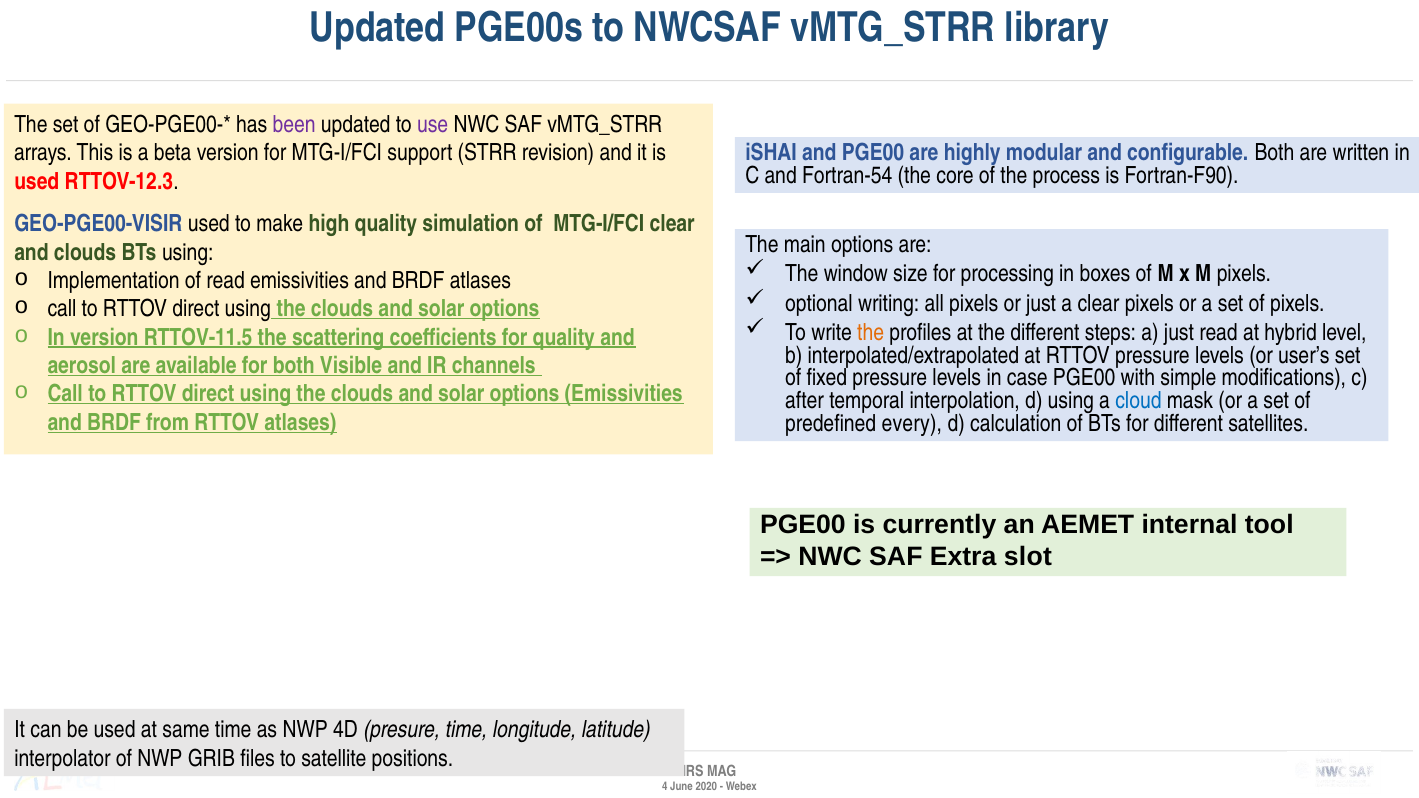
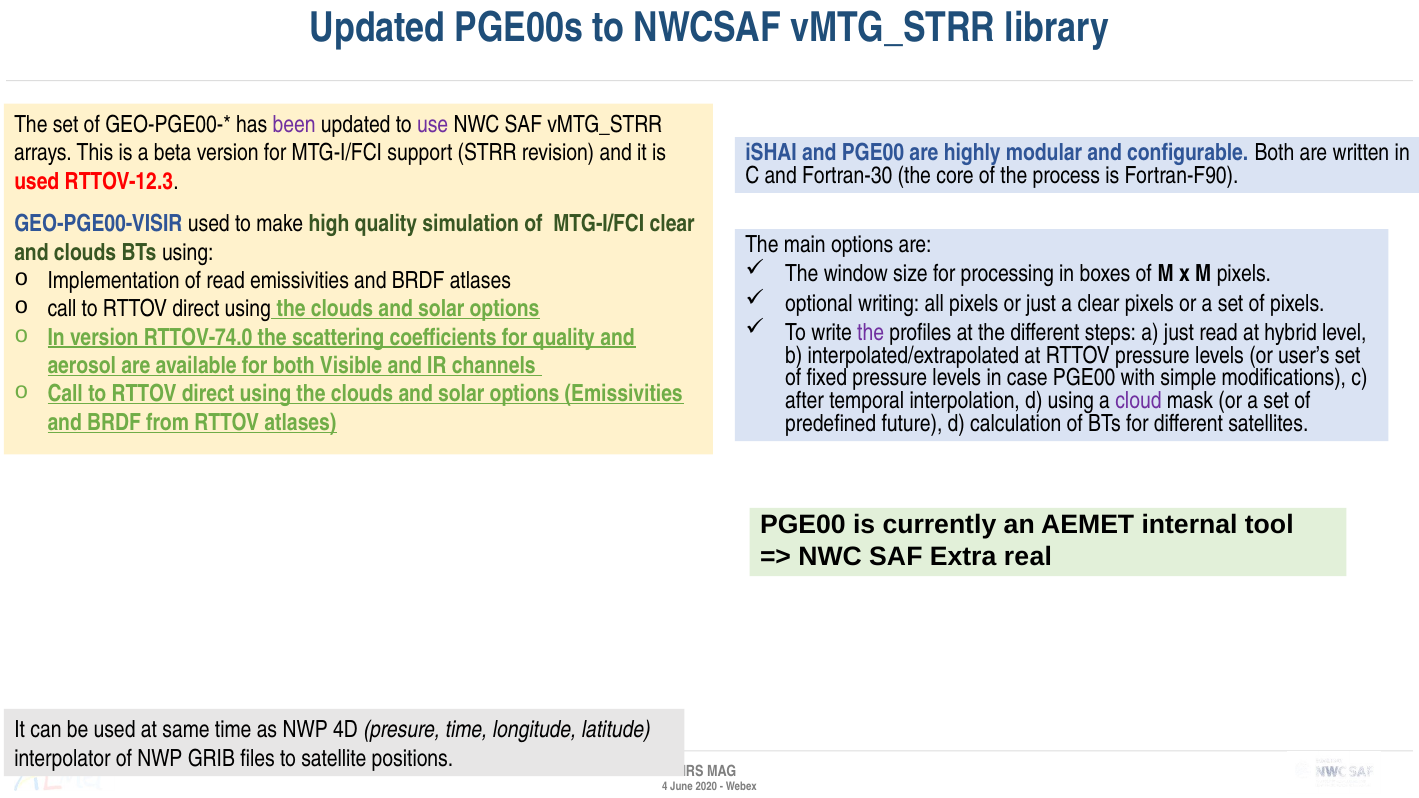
Fortran-54: Fortran-54 -> Fortran-30 (847, 175)
the colour: orange -> purple (871, 333)
RTTOV-11.5: RTTOV-11.5 -> RTTOV-74.0 (198, 338)
cloud colour: blue -> purple (1138, 401)
every: every -> future (912, 424)
slot: slot -> real (1028, 557)
